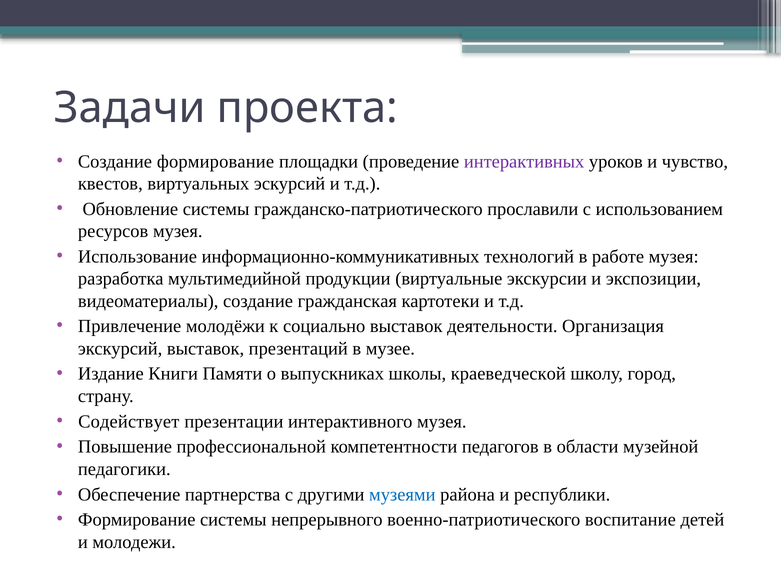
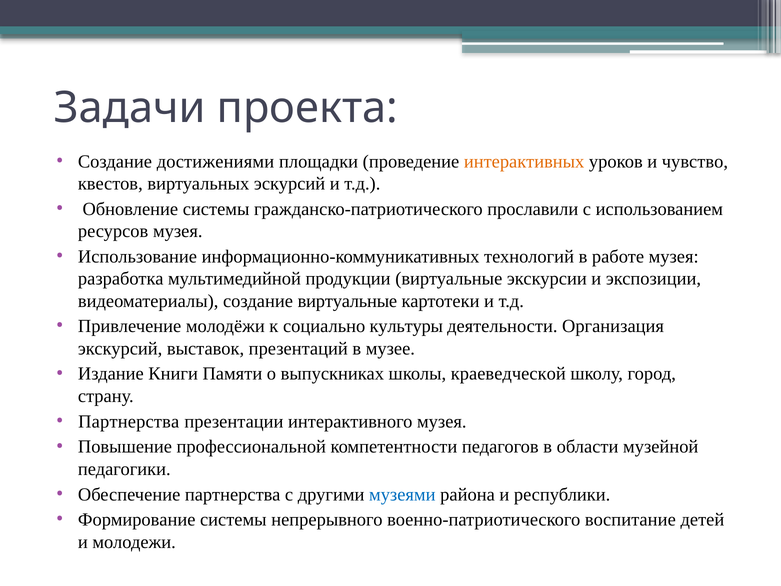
Создание формирование: формирование -> достижениями (215, 161)
интерактивных colour: purple -> orange (524, 161)
создание гражданская: гражданская -> виртуальные (347, 301)
социально выставок: выставок -> культуры (406, 326)
Содействует: Содействует -> Партнерства (129, 421)
